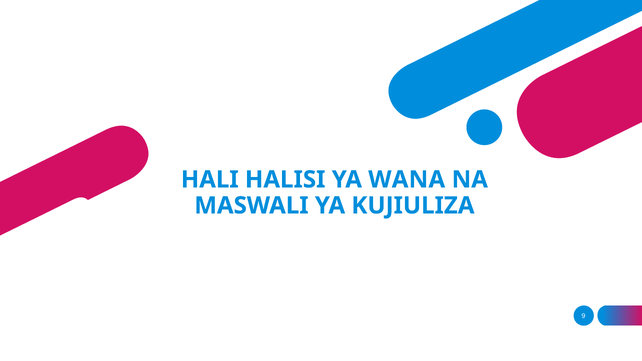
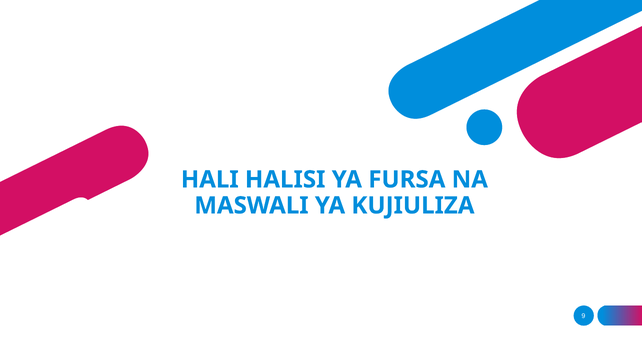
WANA: WANA -> FURSA (407, 180)
